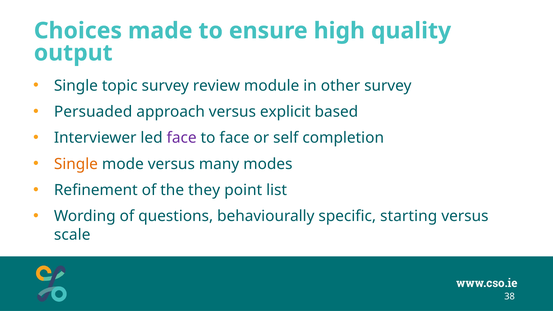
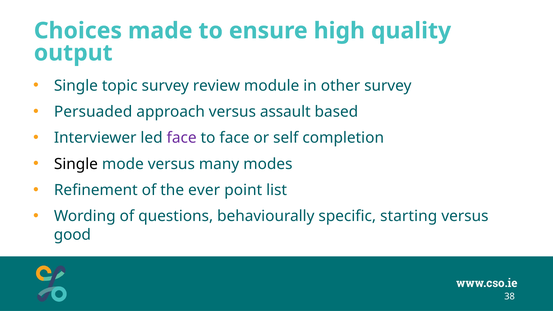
explicit: explicit -> assault (285, 112)
Single colour: orange -> black (76, 164)
they: they -> ever (204, 190)
scale: scale -> good (72, 235)
